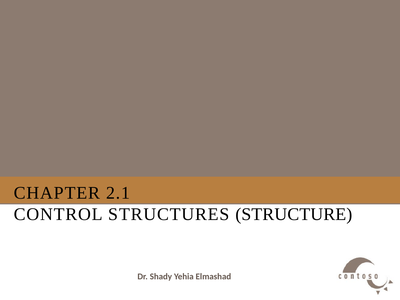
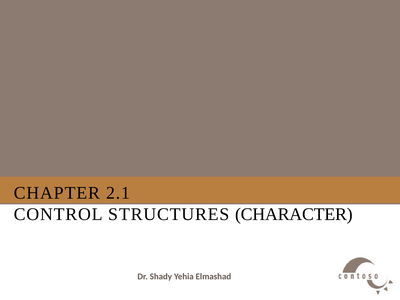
STRUCTURE: STRUCTURE -> CHARACTER (294, 214)
